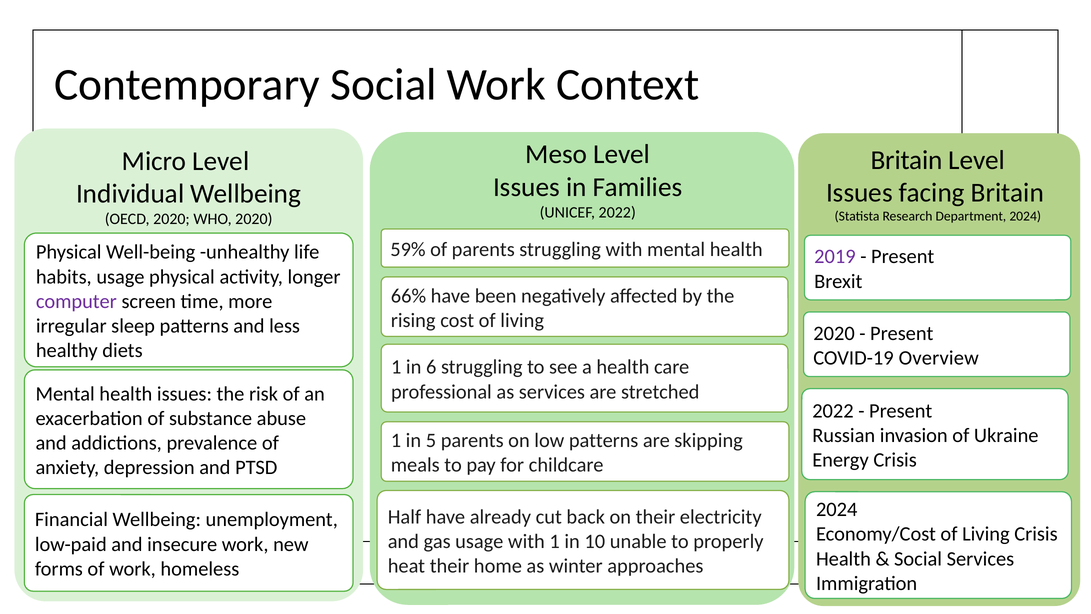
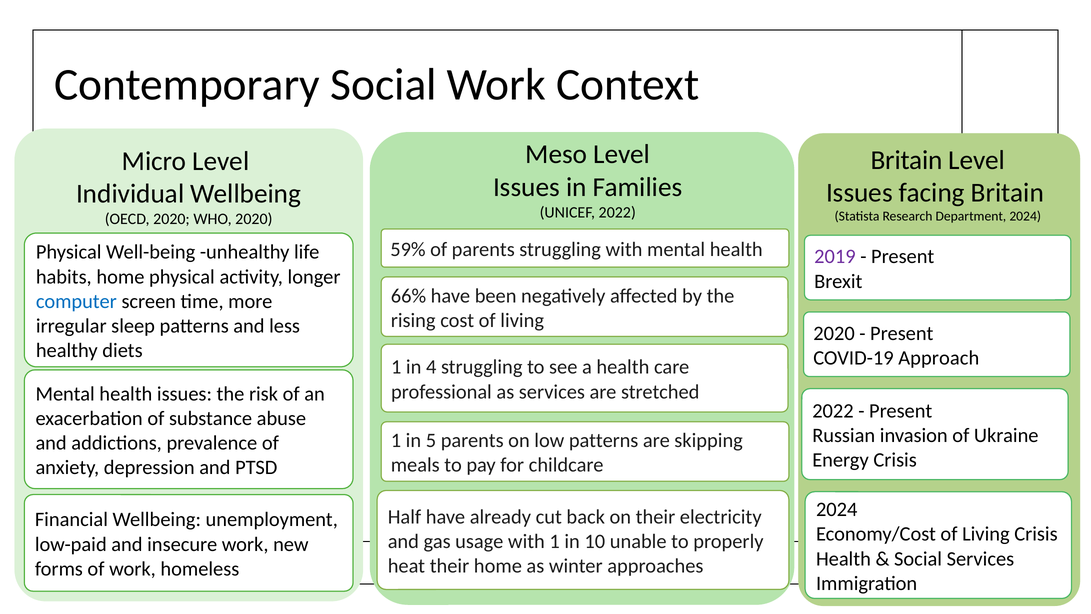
habits usage: usage -> home (120, 277)
computer colour: purple -> blue (76, 301)
Overview: Overview -> Approach (939, 358)
6: 6 -> 4 (431, 367)
